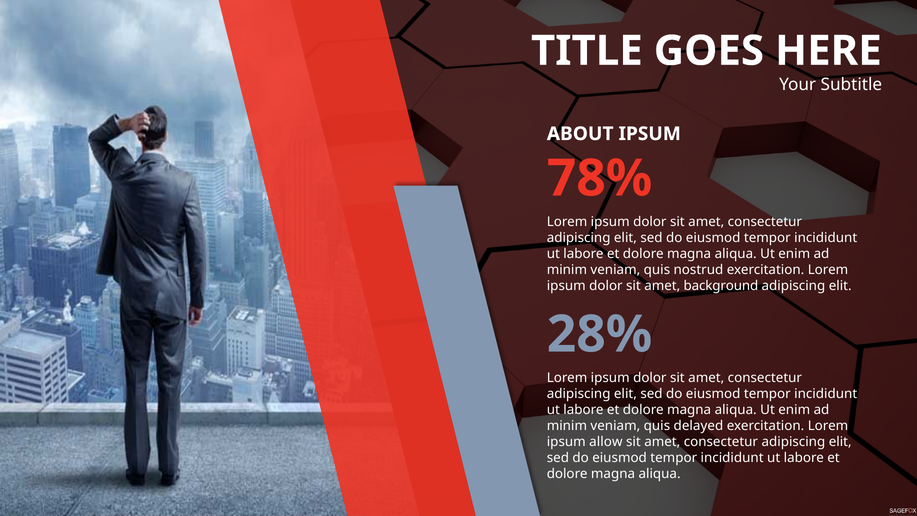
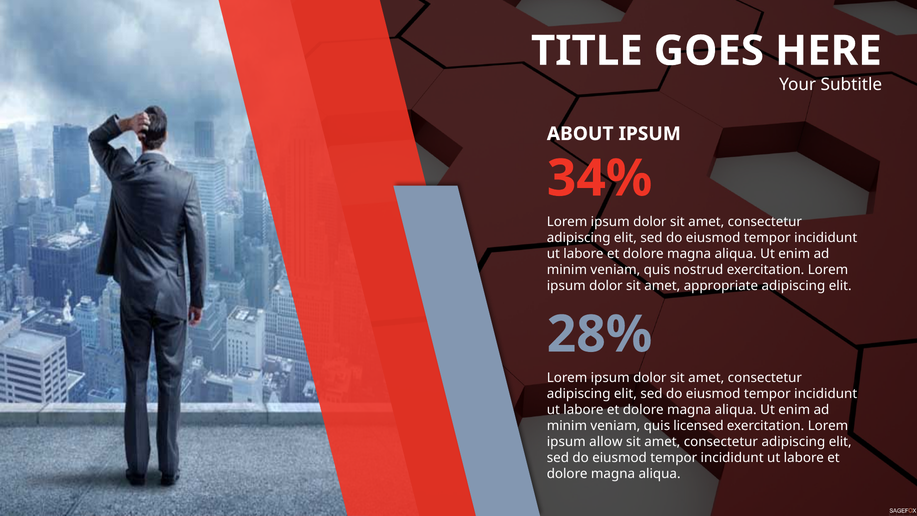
78%: 78% -> 34% (600, 178)
background: background -> appropriate (721, 286)
delayed: delayed -> licensed (699, 426)
